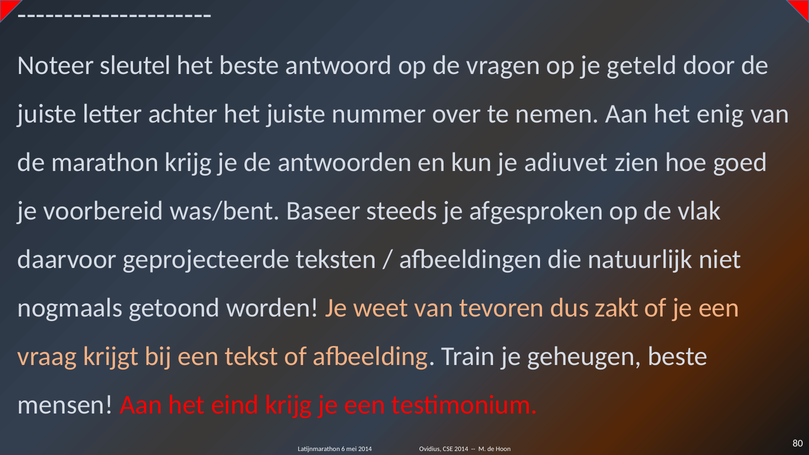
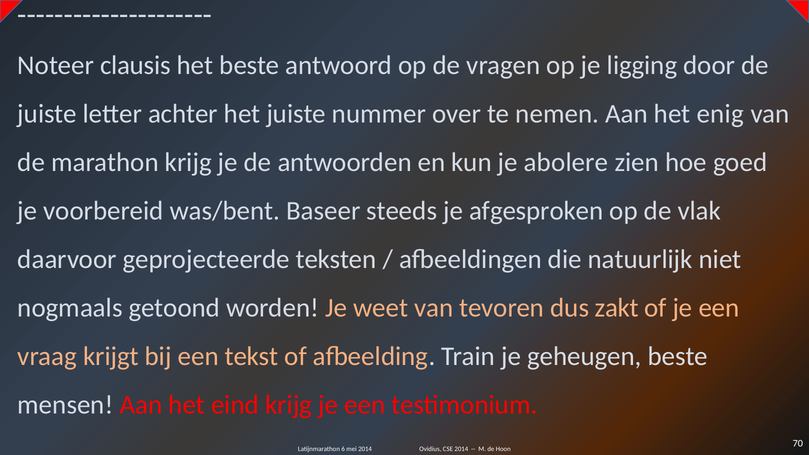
sleutel: sleutel -> clausis (135, 65)
geteld: geteld -> ligging (642, 65)
adiuvet: adiuvet -> abolere (566, 162)
80: 80 -> 70 (798, 444)
